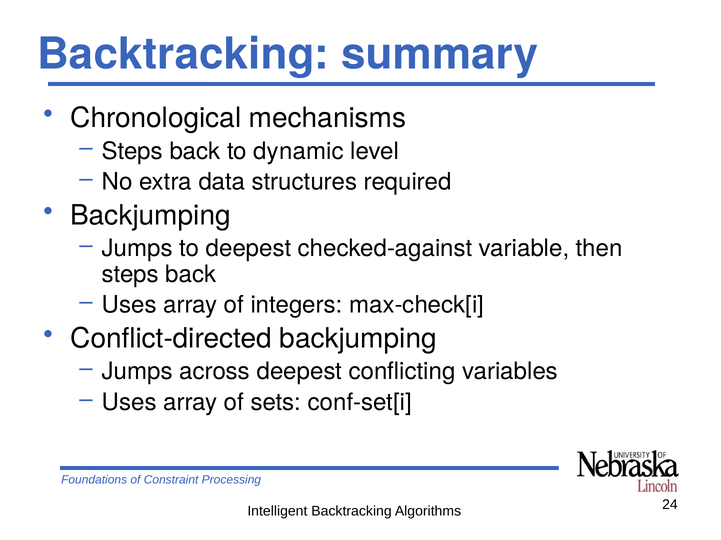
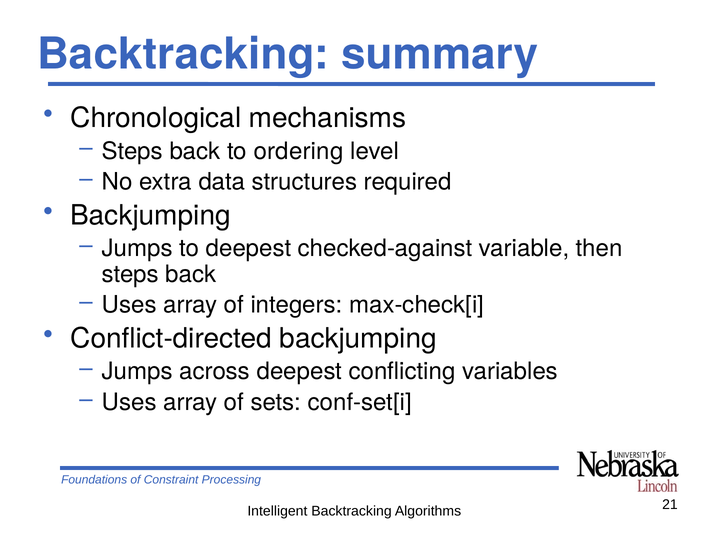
dynamic: dynamic -> ordering (299, 151)
24: 24 -> 21 (670, 505)
